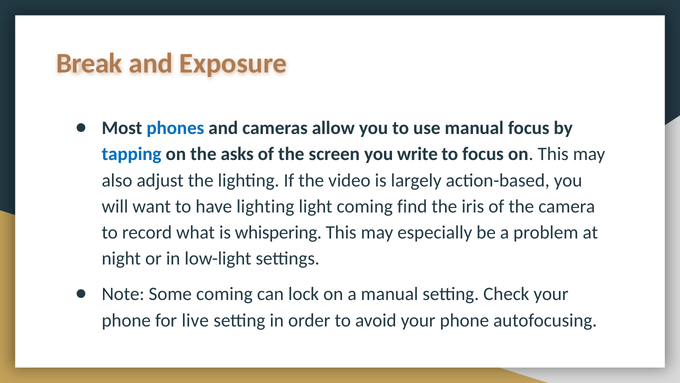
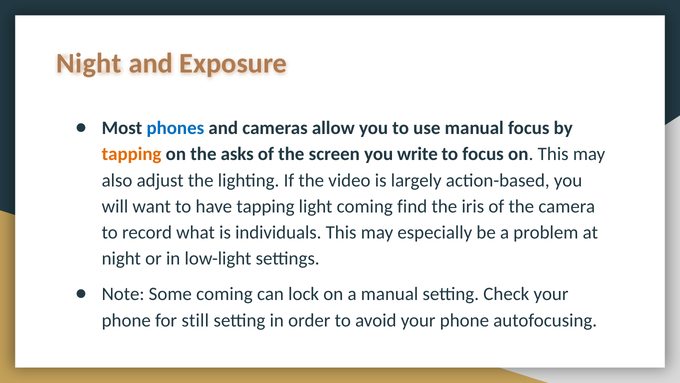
Break: Break -> Night (89, 63)
tapping colour: blue -> orange (132, 154)
have lighting: lighting -> tapping (265, 206)
whispering: whispering -> individuals (278, 232)
live: live -> still (195, 320)
